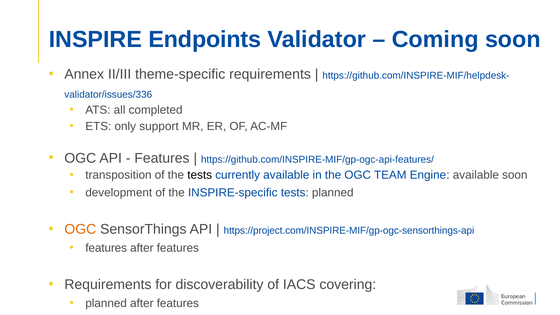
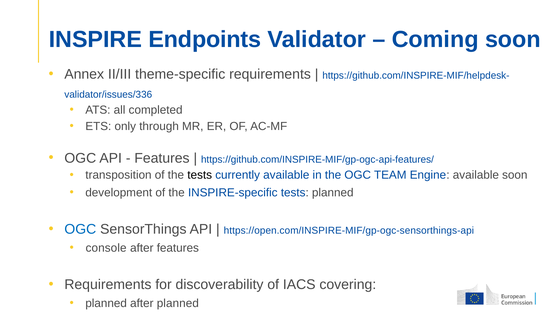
support: support -> through (159, 126)
OGC colour: orange -> blue (80, 229)
https://project.com/INSPIRE-MIF/gp-ogc-sensorthings-api: https://project.com/INSPIRE-MIF/gp-ogc-sensorthings-api -> https://open.com/INSPIRE-MIF/gp-ogc-sensorthings-api (349, 231)
features: features -> console (106, 248)
planned after features: features -> planned (178, 303)
